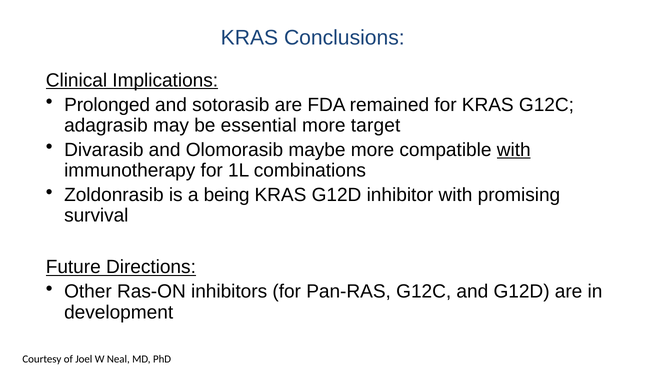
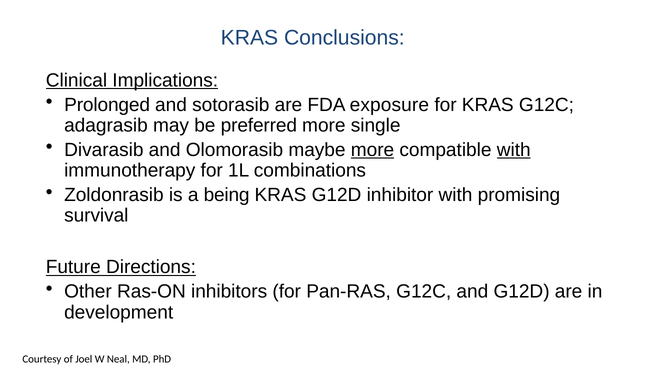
remained: remained -> exposure (389, 105)
essential: essential -> preferred (259, 125)
target: target -> single (376, 125)
more underline: none -> present (373, 150)
